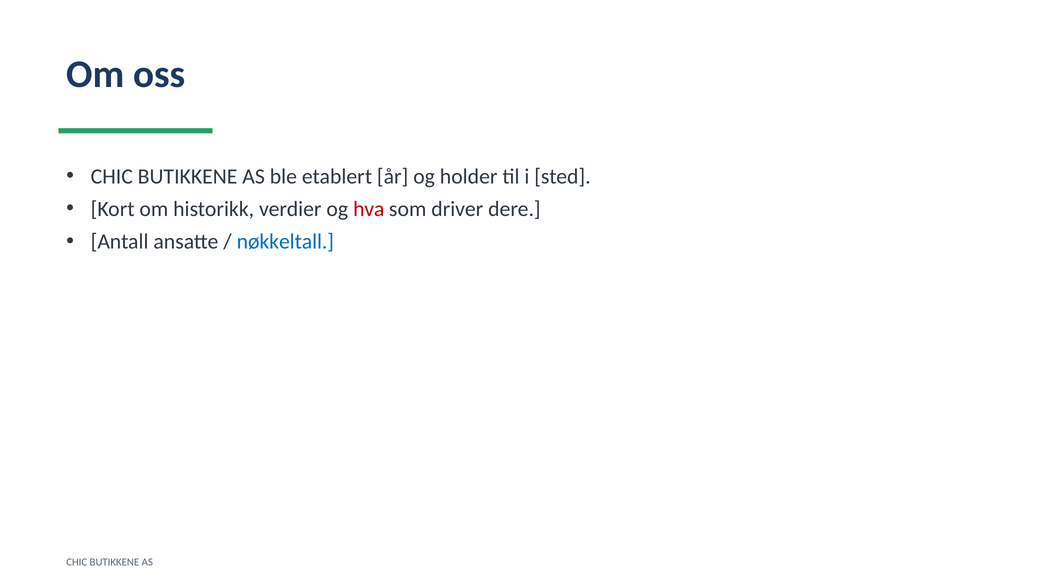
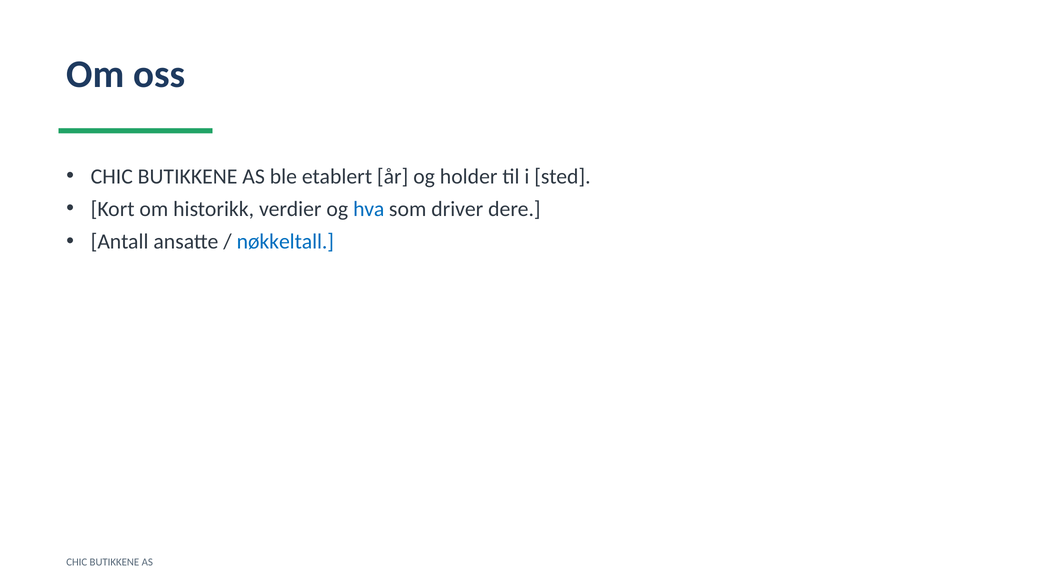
hva colour: red -> blue (369, 209)
